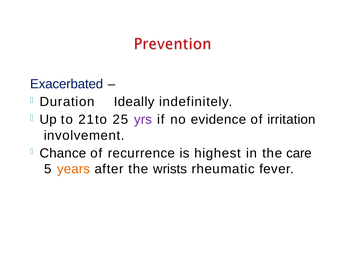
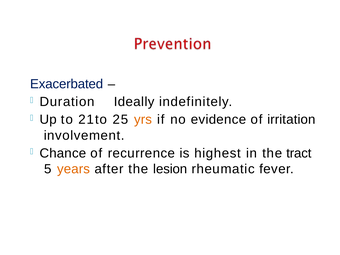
yrs colour: purple -> orange (143, 120)
care: care -> tract (299, 153)
wrists: wrists -> lesion (170, 169)
